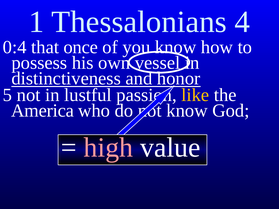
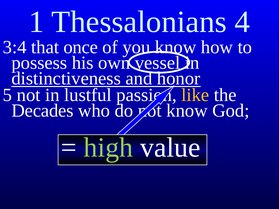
0:4: 0:4 -> 3:4 (15, 47)
America: America -> Decades (42, 111)
high colour: pink -> light green (108, 148)
